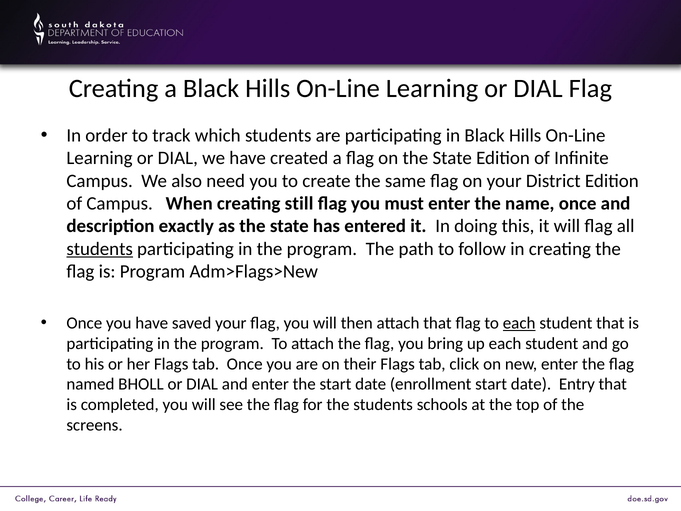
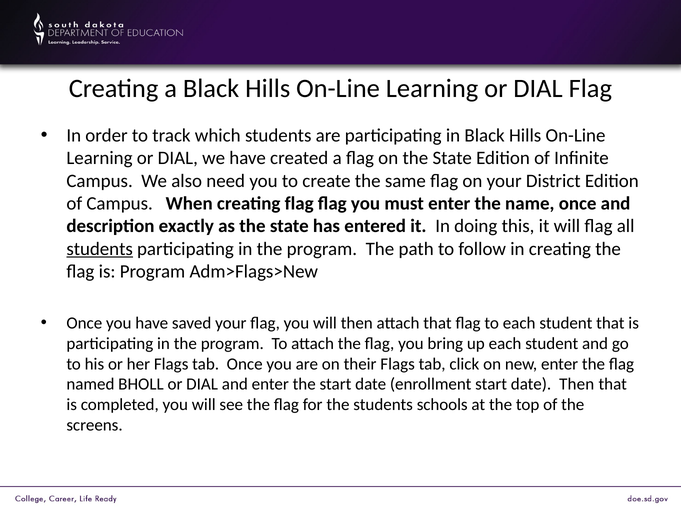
creating still: still -> flag (299, 203)
each underline: present -> none (519, 323)
date Entry: Entry -> Then (577, 384)
